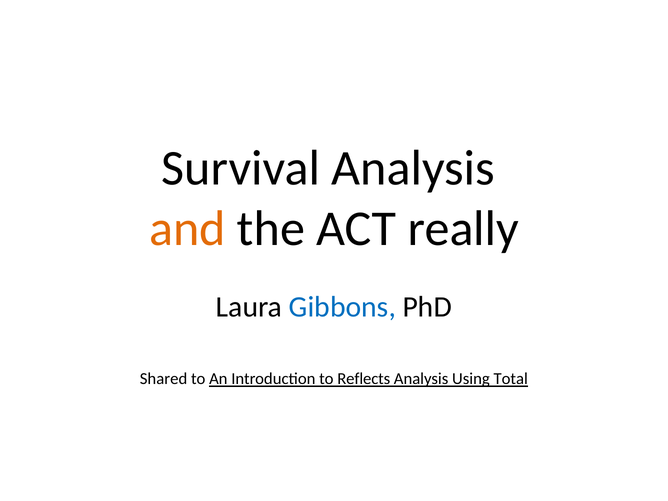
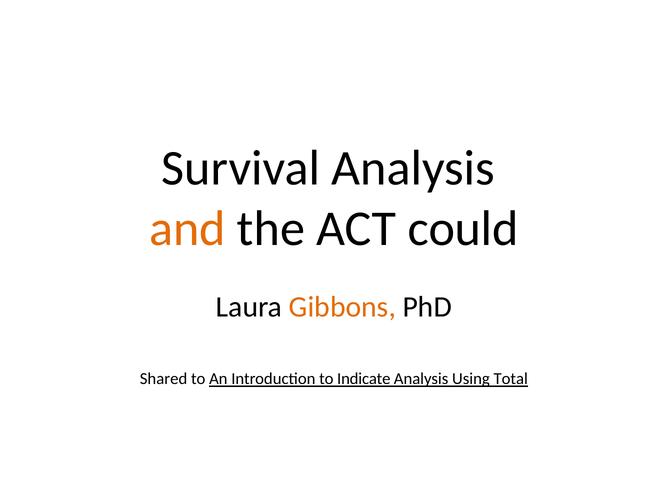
really: really -> could (463, 228)
Gibbons colour: blue -> orange (342, 307)
Reflects: Reflects -> Indicate (364, 379)
